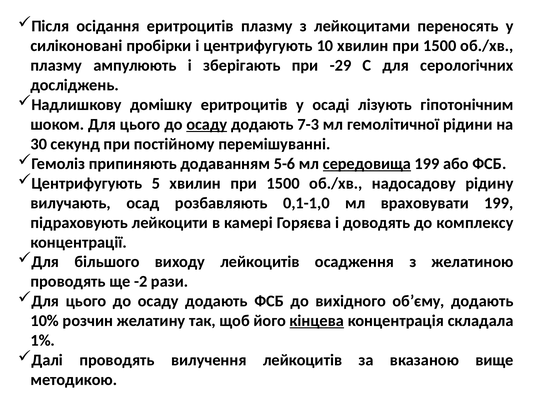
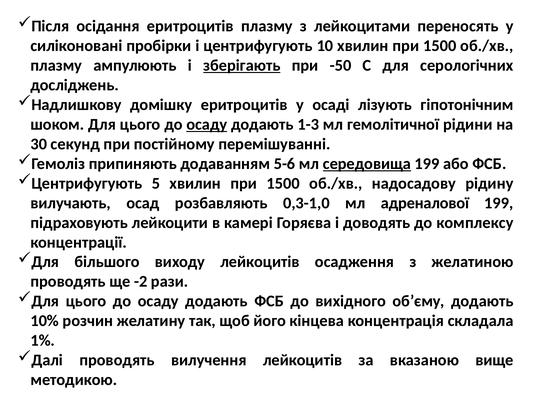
зберігають underline: none -> present (242, 65)
-29: -29 -> -50 (341, 65)
7-3: 7-3 -> 1-3 (308, 124)
0,1-1,0: 0,1-1,0 -> 0,3-1,0 (306, 203)
враховувати: враховувати -> адреналової (425, 203)
кінцева underline: present -> none (317, 321)
